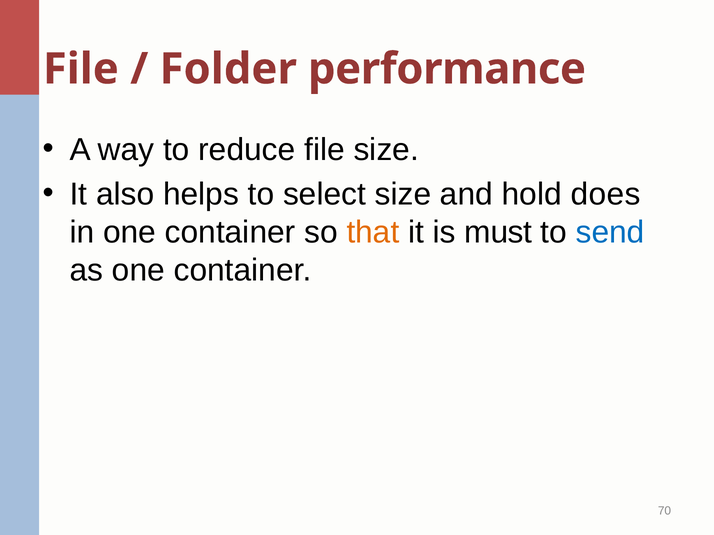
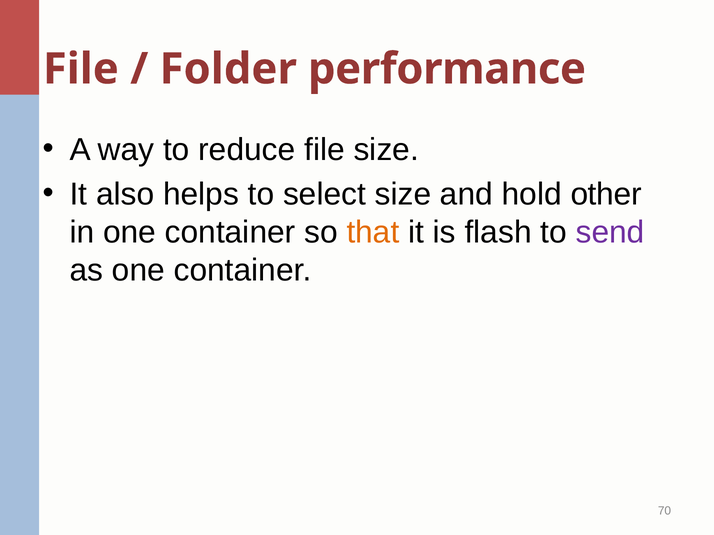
does: does -> other (606, 194)
must: must -> flash (498, 232)
send colour: blue -> purple (610, 232)
